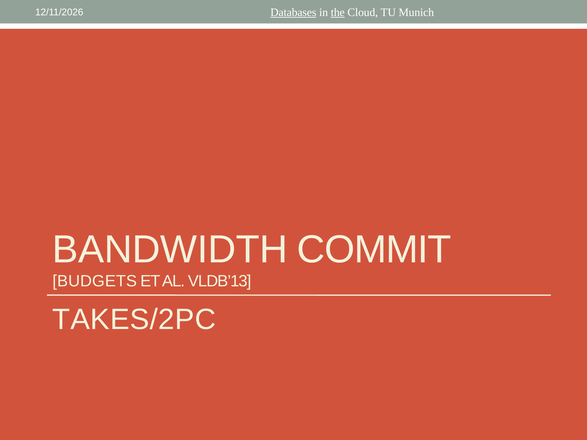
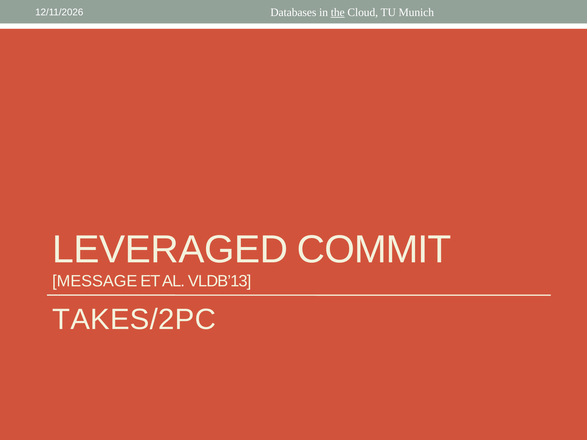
Databases underline: present -> none (293, 13)
BANDWIDTH: BANDWIDTH -> LEVERAGED (170, 250)
BUDGETS: BUDGETS -> MESSAGE (95, 281)
